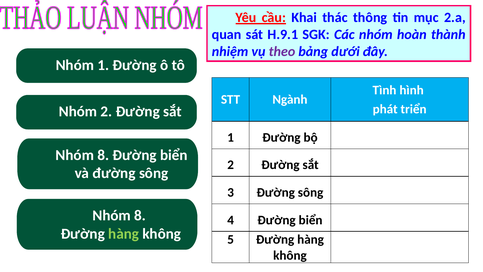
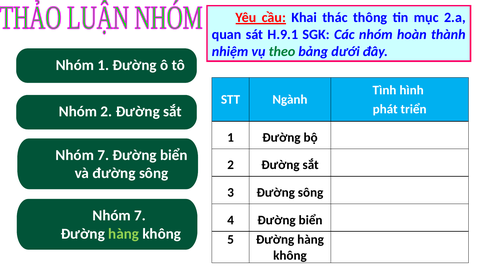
theo colour: purple -> green (282, 51)
8: 8 -> 7 (103, 155)
8: 8 -> 7 (140, 215)
